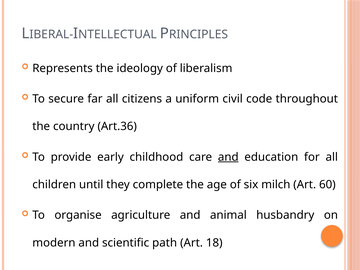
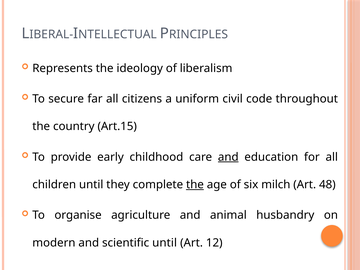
Art.36: Art.36 -> Art.15 (117, 126)
the underline: none -> present (195, 185)
60: 60 -> 48 (327, 185)
scientific path: path -> until (165, 243)
18: 18 -> 12 (214, 243)
